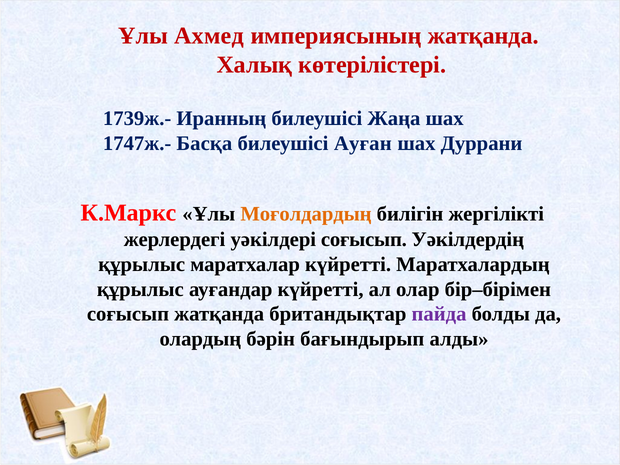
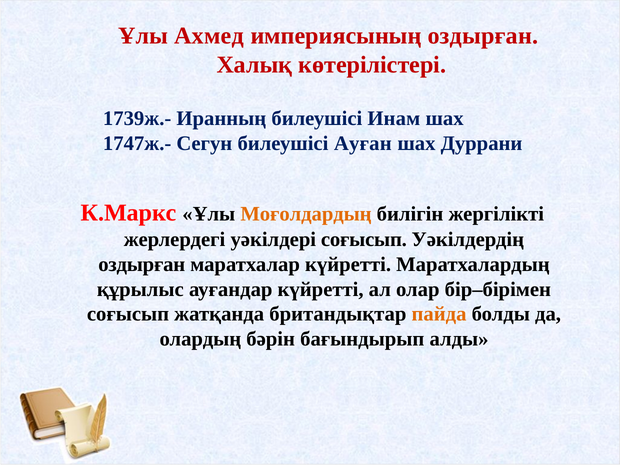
империясының жатқанда: жатқанда -> оздырған (483, 36)
Жаңа: Жаңа -> Инам (394, 119)
Басқа: Басқа -> Сегун (204, 143)
құрылыс: құрылыс -> оздырған (142, 264)
пайда colour: purple -> orange (439, 314)
